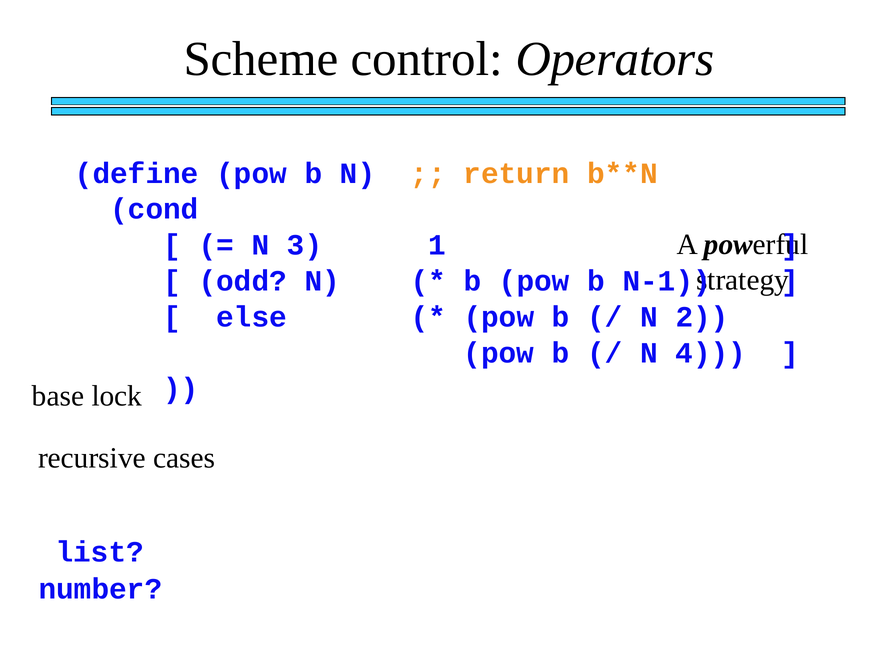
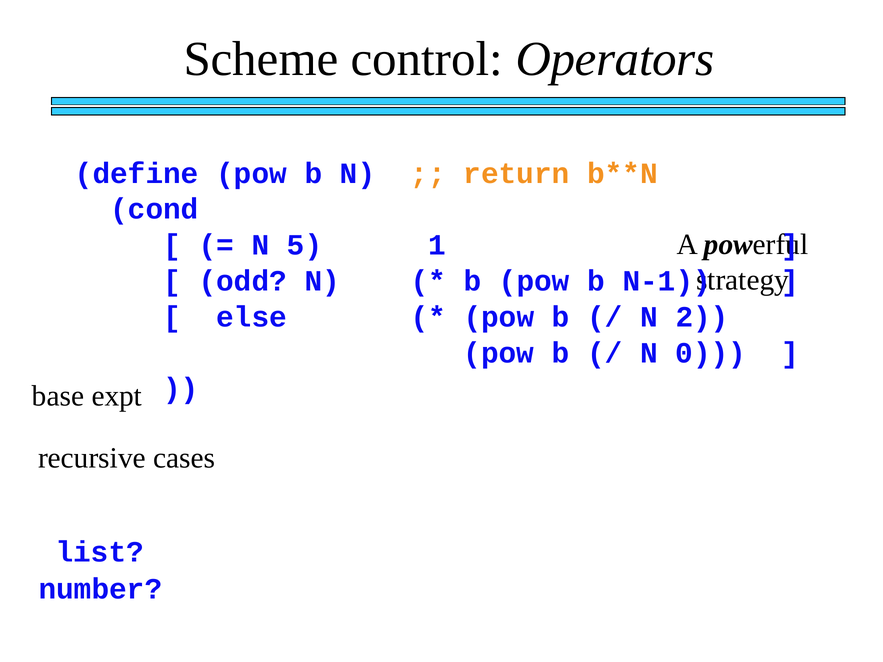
3: 3 -> 5 (305, 245)
4: 4 -> 0 (711, 353)
lock: lock -> expt (117, 396)
